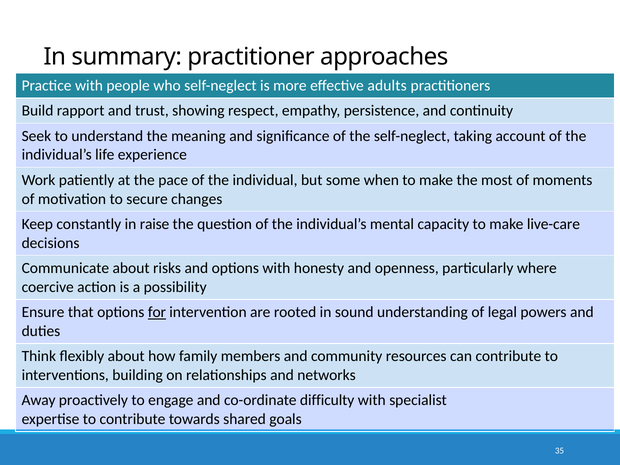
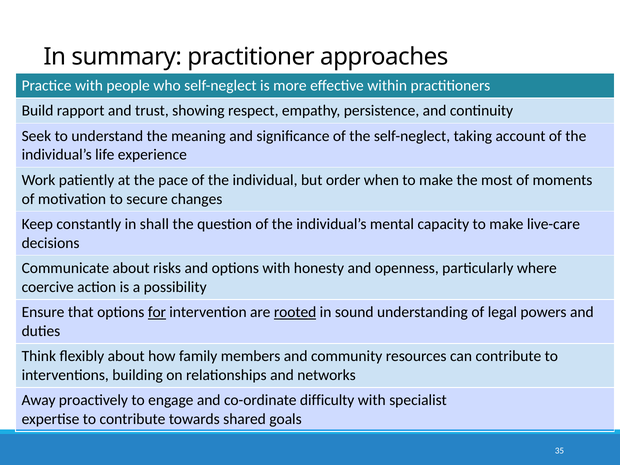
adults: adults -> within (387, 86)
some: some -> order (343, 180)
raise: raise -> shall (154, 224)
rooted underline: none -> present (295, 312)
